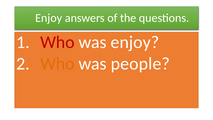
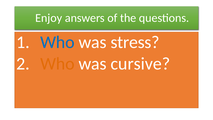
Who colour: red -> blue (57, 42)
was enjoy: enjoy -> stress (135, 42)
people: people -> cursive (140, 64)
